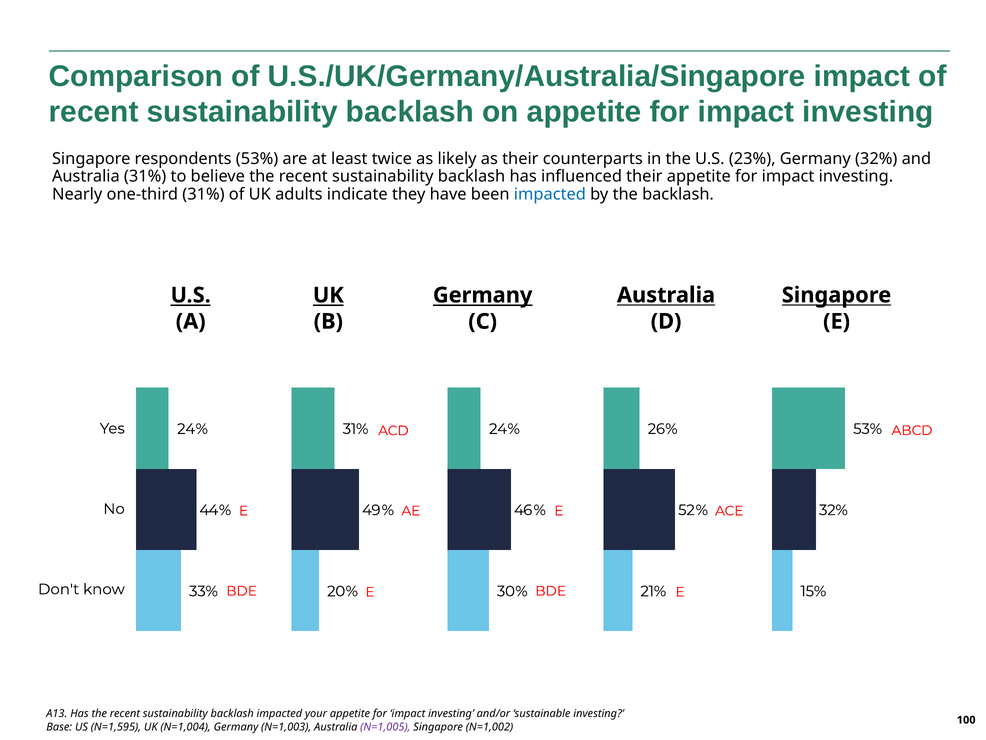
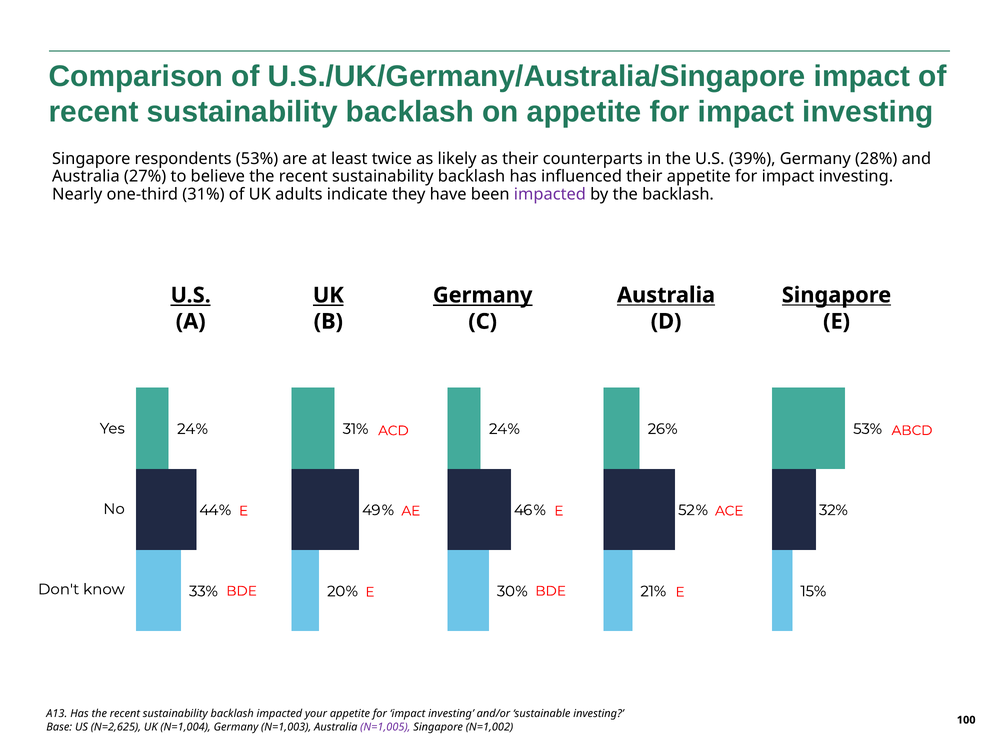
23%: 23% -> 39% (752, 159)
Germany 32%: 32% -> 28% (876, 159)
Australia 31%: 31% -> 27% (145, 176)
impacted colour: blue -> purple (550, 194)
N=1,595: N=1,595 -> N=2,625 (116, 726)
